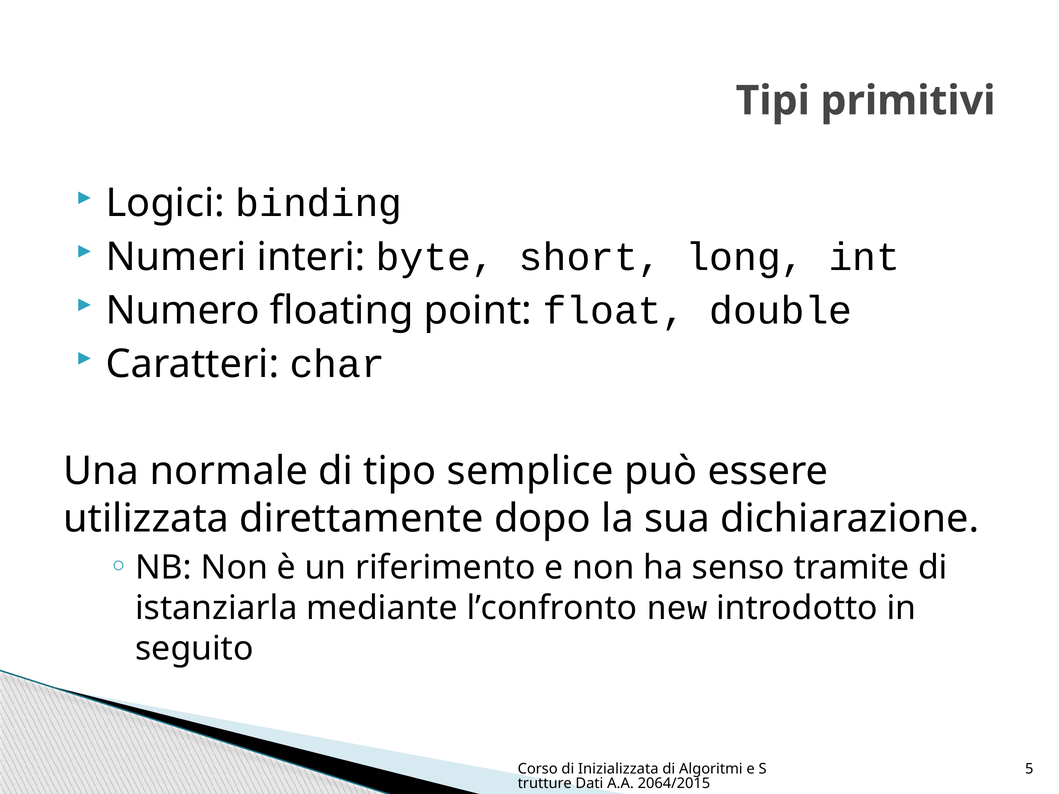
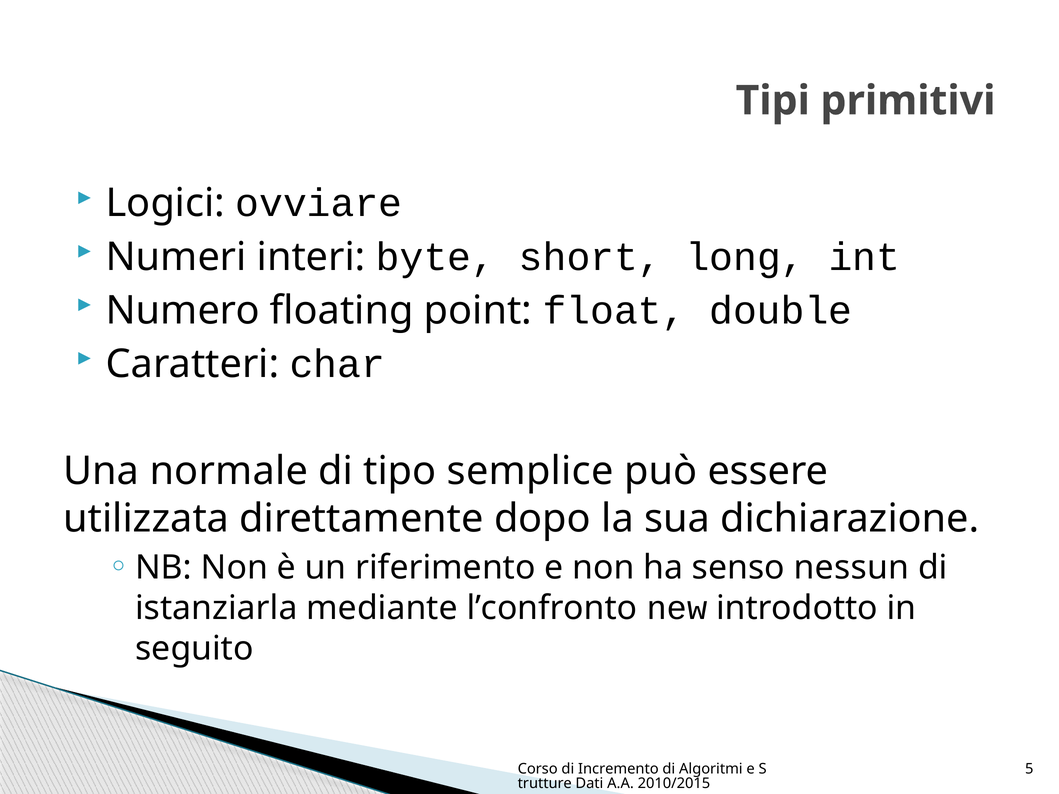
binding: binding -> ovviare (319, 203)
tramite: tramite -> nessun (851, 568)
Inizializzata: Inizializzata -> Incremento (618, 769)
2064/2015: 2064/2015 -> 2010/2015 (674, 784)
